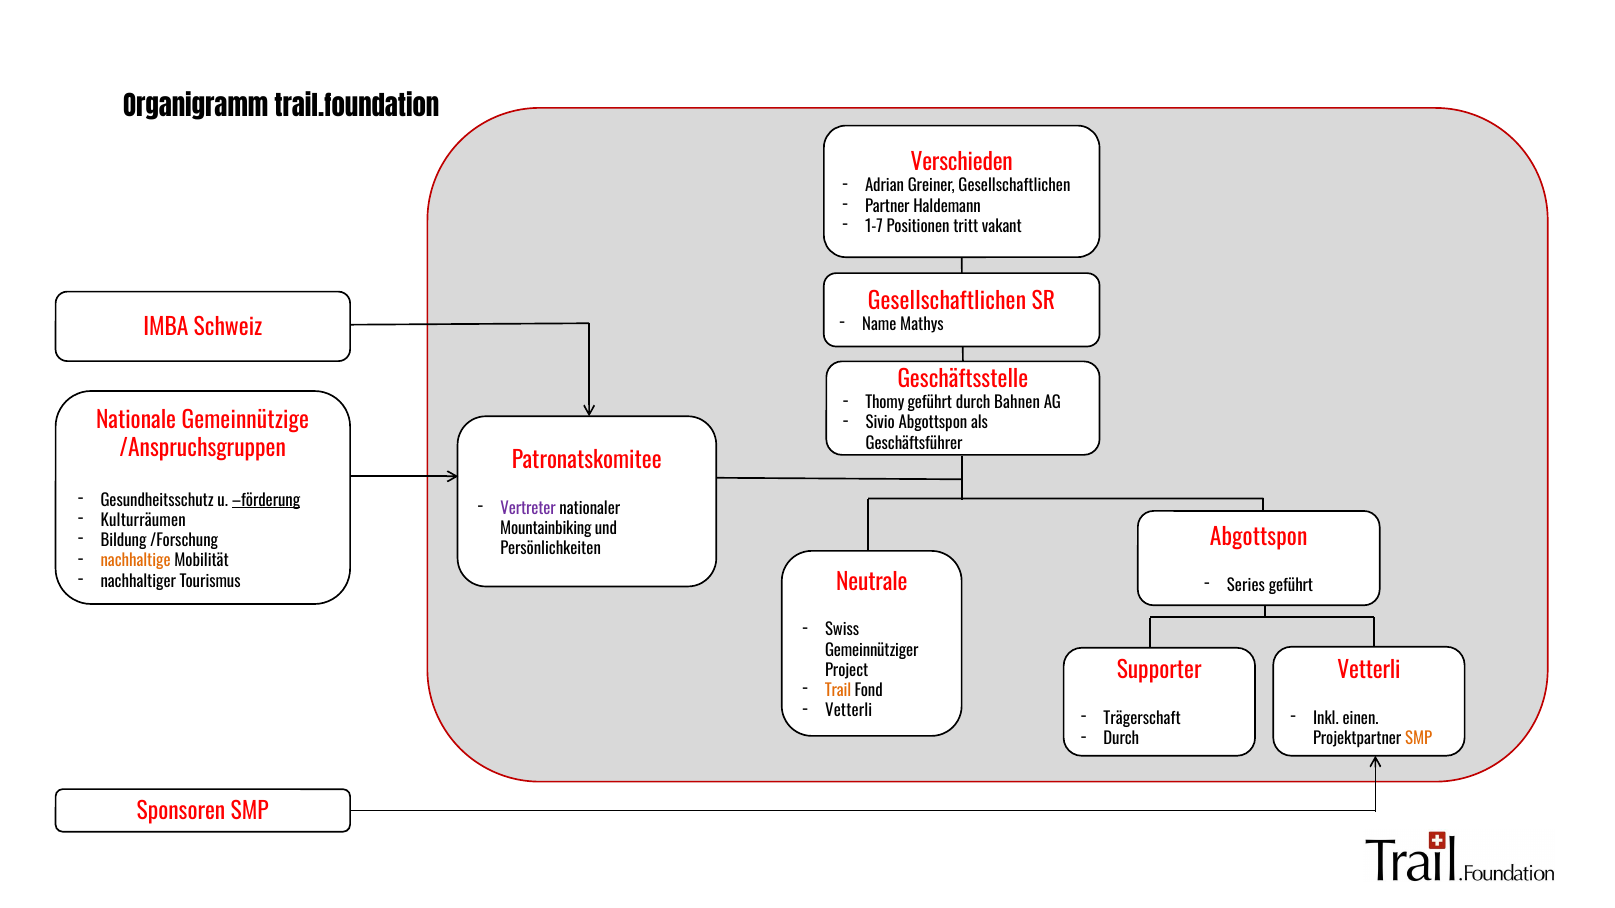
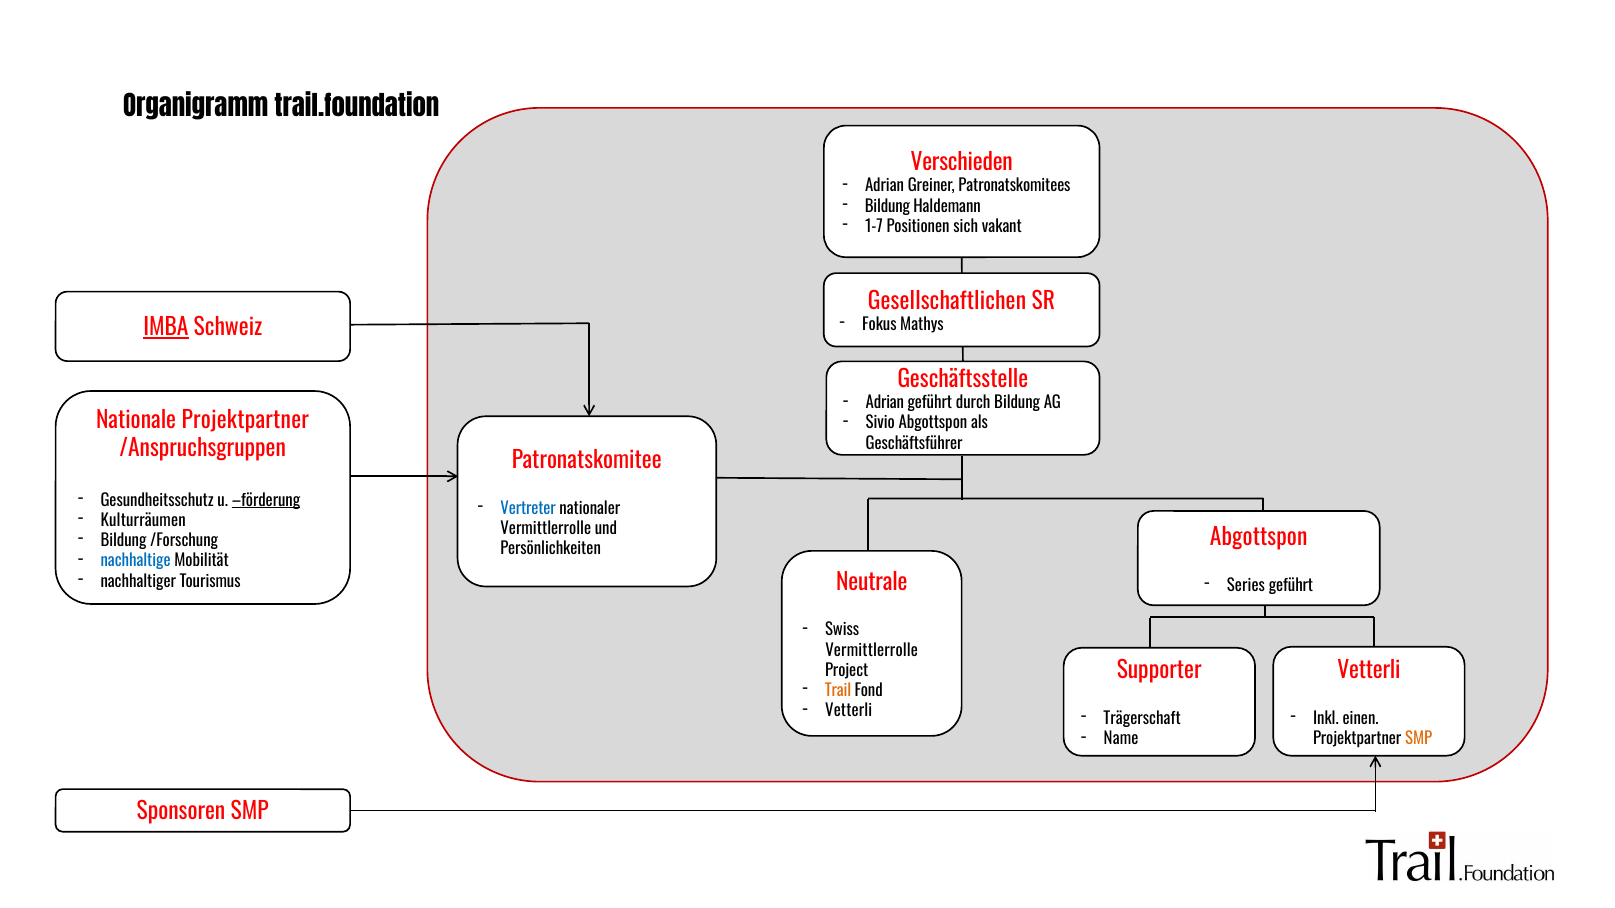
Greiner Gesellschaftlichen: Gesellschaftlichen -> Patronatskomitees (1015, 187)
Partner: Partner -> Bildung (887, 207)
tritt: tritt -> sich (966, 227)
Name: Name -> Fokus (879, 325)
IMBA underline: none -> present (166, 328)
Thomy: Thomy -> Adrian (885, 403)
durch Bahnen: Bahnen -> Bildung (1017, 403)
Nationale Gemeinnützige: Gemeinnützige -> Projektpartner (245, 421)
Vertreter colour: purple -> blue (528, 509)
Mountainbiking: Mountainbiking -> Vermittlerrolle (546, 529)
nachhaltige colour: orange -> blue (136, 562)
Gemeinnütziger: Gemeinnütziger -> Vermittlerrolle (872, 651)
Durch: Durch -> Name (1121, 740)
